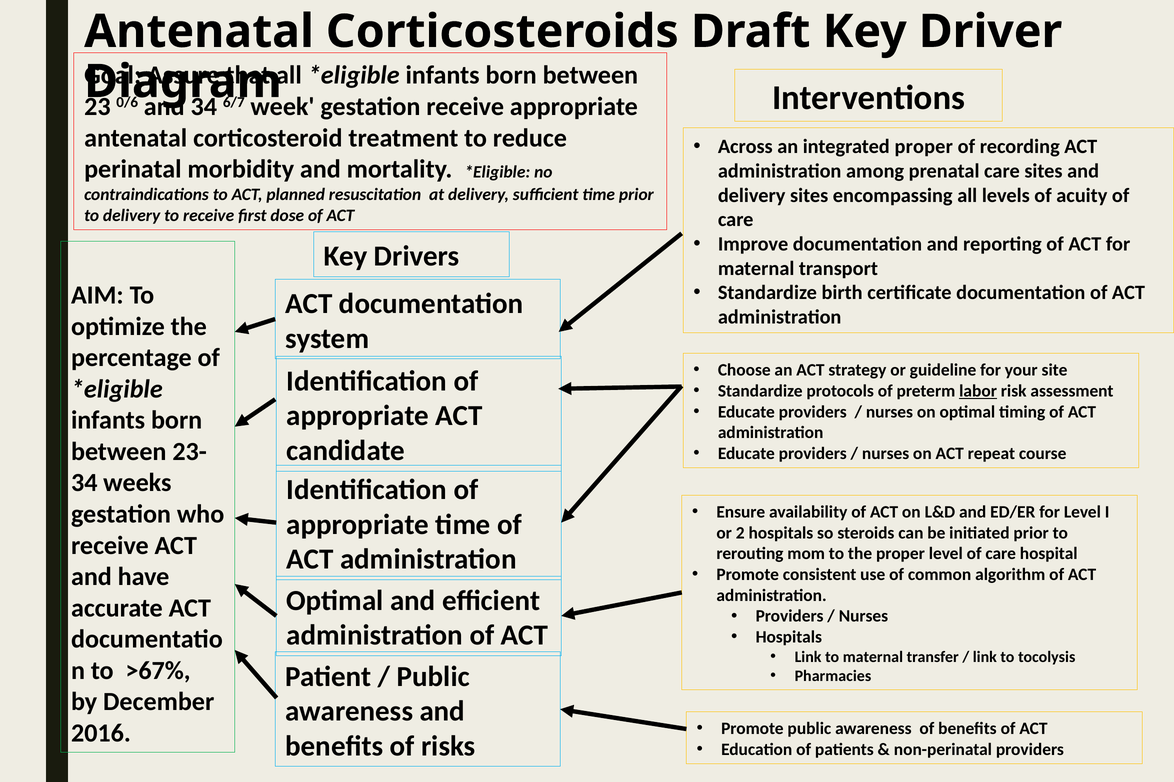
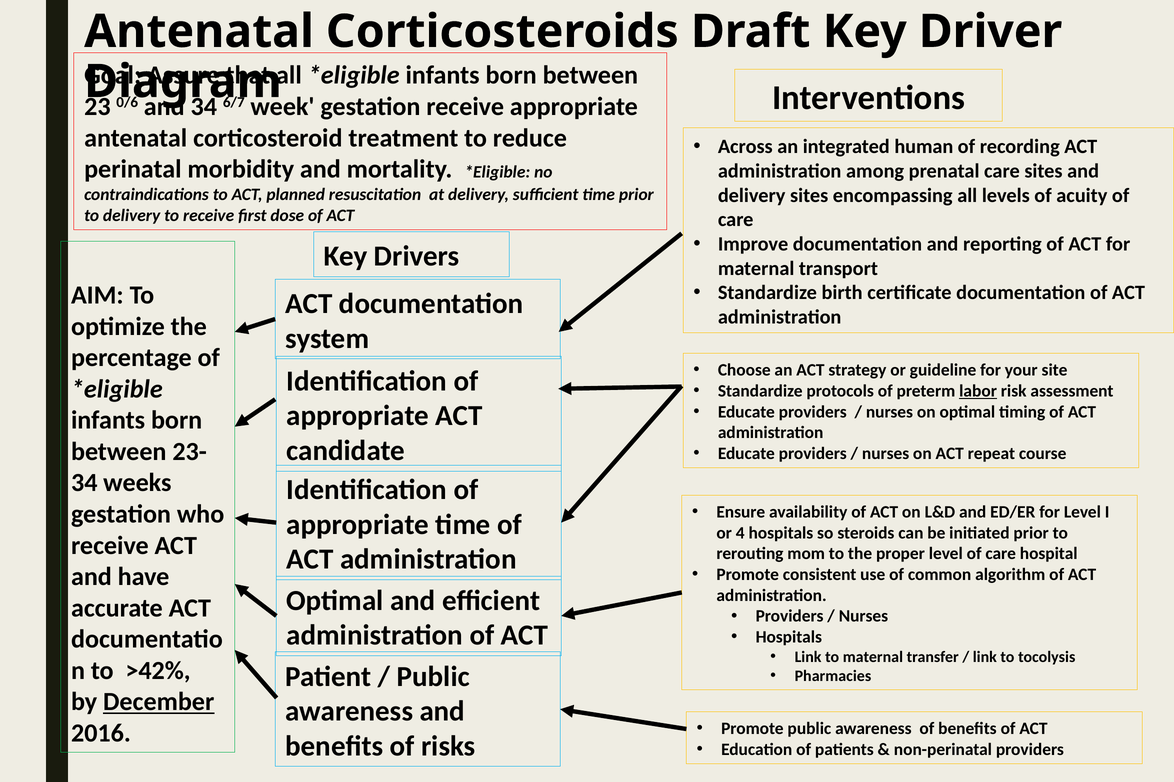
integrated proper: proper -> human (924, 147)
2: 2 -> 4 (740, 533)
>67%: >67% -> >42% (158, 671)
December underline: none -> present (159, 702)
